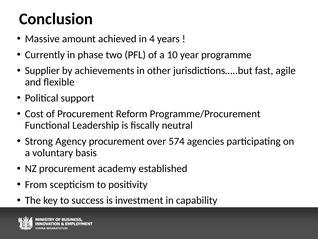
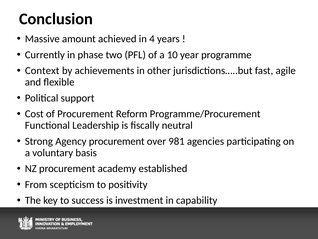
Supplier: Supplier -> Context (42, 71)
574: 574 -> 981 (177, 141)
